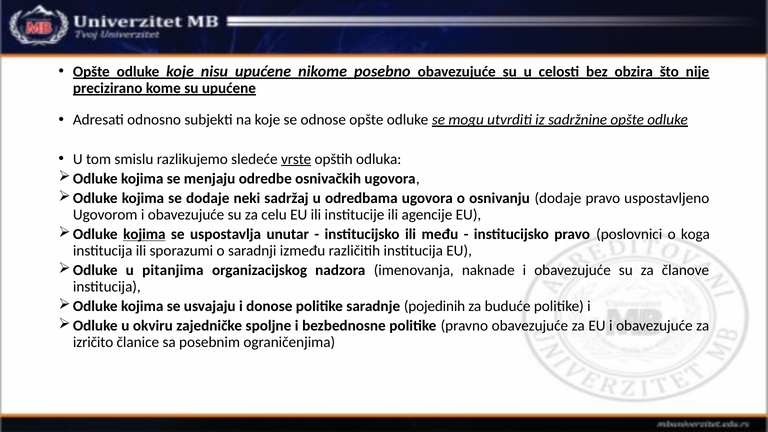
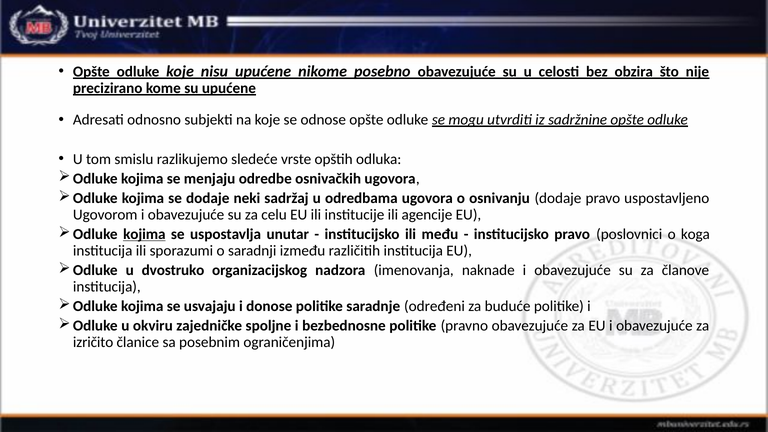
vrste underline: present -> none (296, 159)
pitanjima: pitanjima -> dvostruko (173, 270)
pojedinih: pojedinih -> određeni (434, 306)
